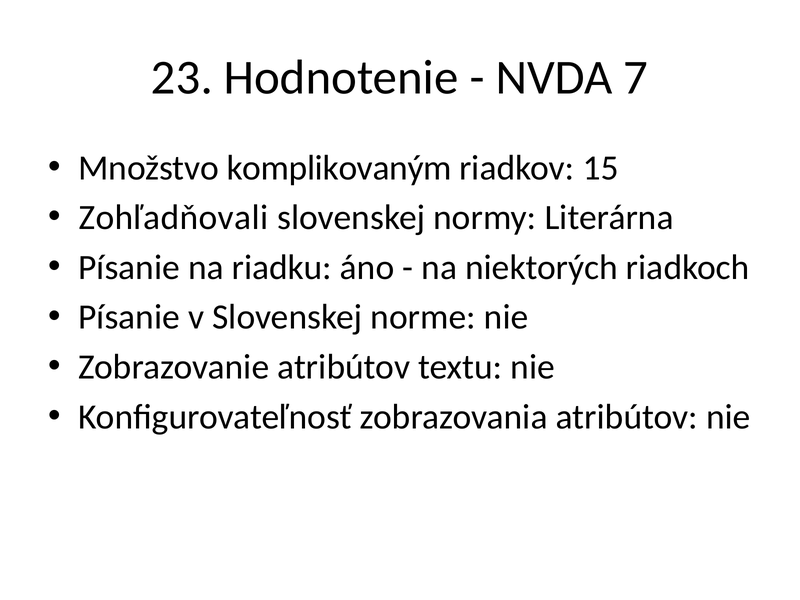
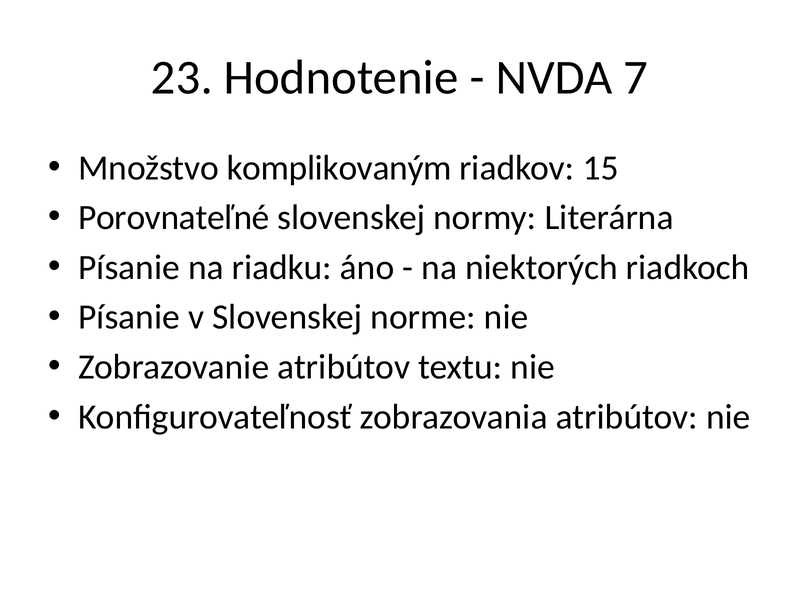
Zohľadňovali: Zohľadňovali -> Porovnateľné (174, 218)
